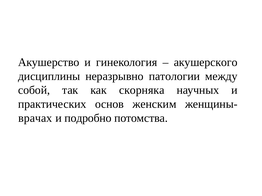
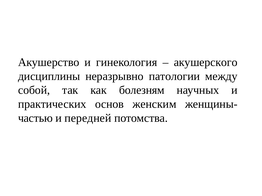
скорняка: скорняка -> болезням (142, 90)
врачах: врачах -> частью (35, 118)
подробно: подробно -> передней (88, 118)
